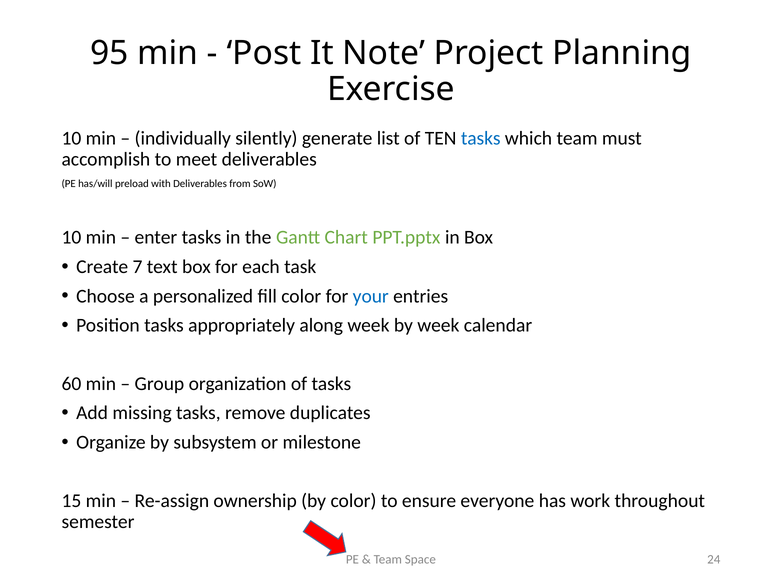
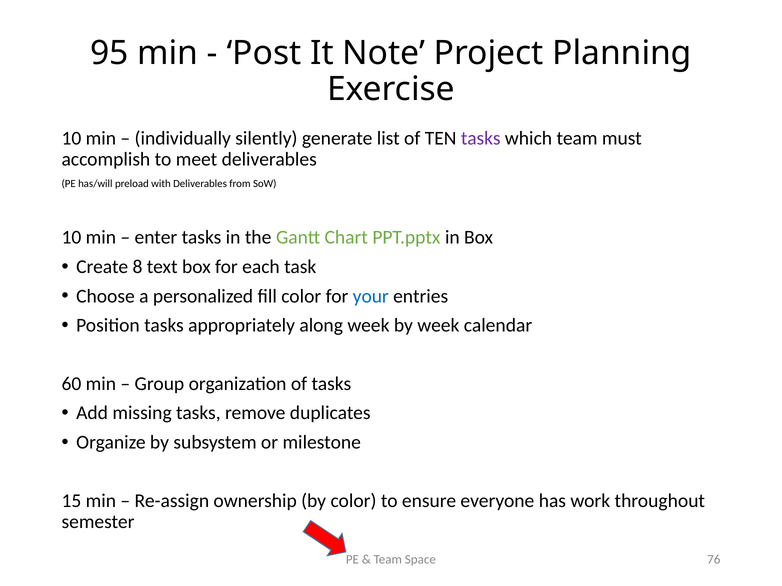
tasks colour: blue -> purple (481, 138)
7: 7 -> 8 (137, 267)
24: 24 -> 76 (714, 560)
